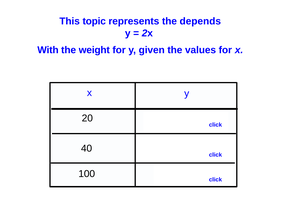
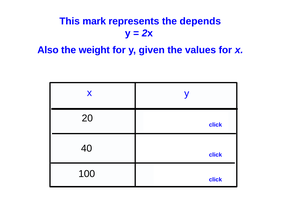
topic: topic -> mark (94, 21)
With: With -> Also (48, 50)
